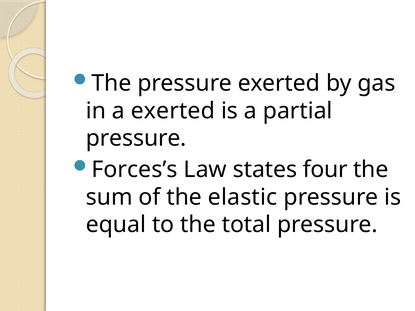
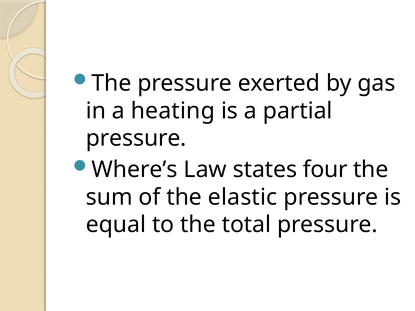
a exerted: exerted -> heating (173, 111)
Forces’s: Forces’s -> Where’s (135, 170)
